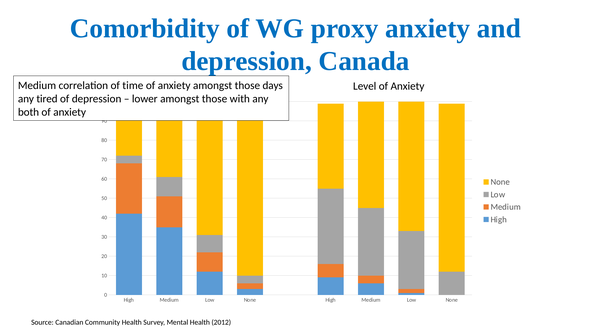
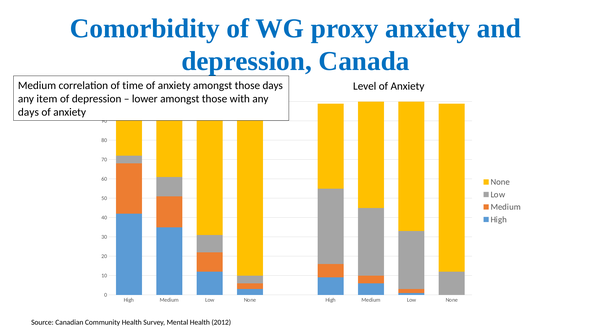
tired: tired -> item (47, 99)
both: both -> days (28, 112)
